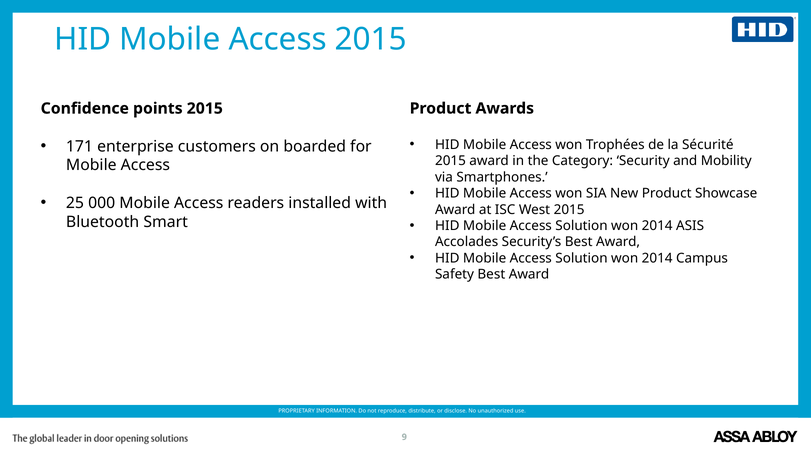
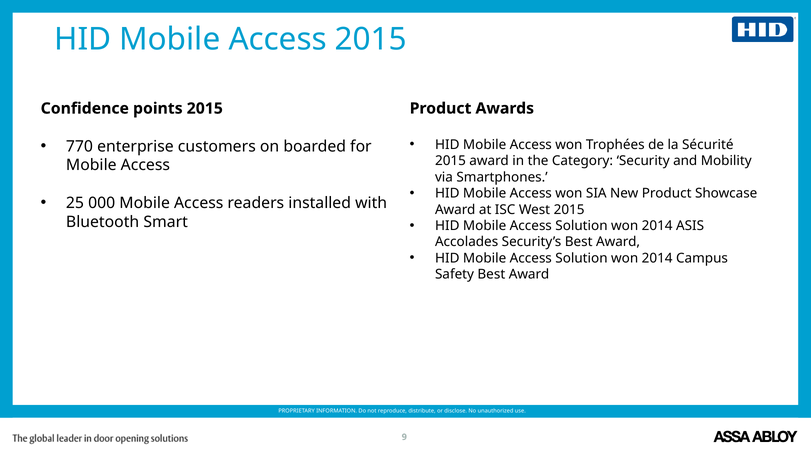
171: 171 -> 770 (80, 146)
